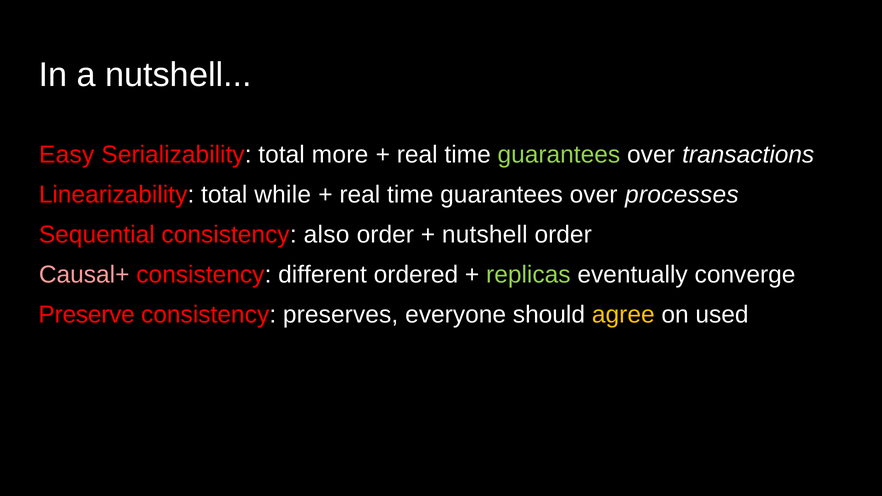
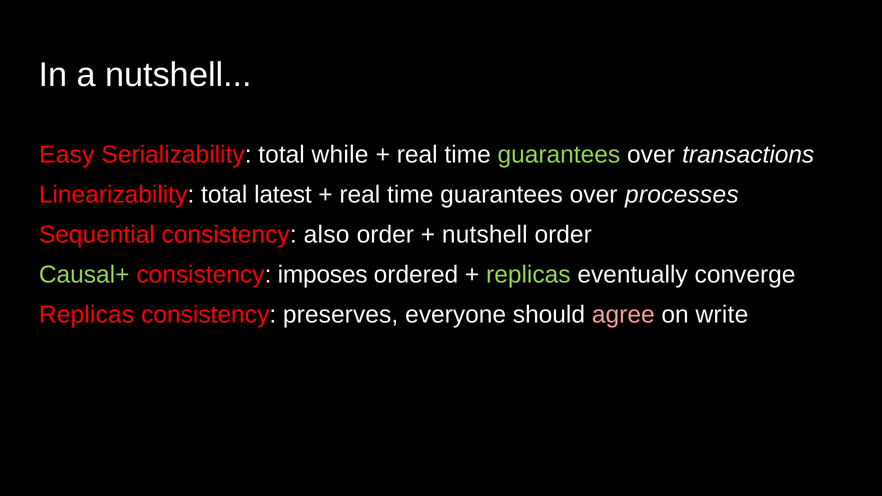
more: more -> while (340, 155)
while: while -> latest (283, 195)
Causal+ colour: pink -> light green (84, 275)
different: different -> imposes (323, 275)
Preserve: Preserve -> Replicas (86, 315)
agree colour: yellow -> pink (623, 315)
used: used -> write (722, 315)
